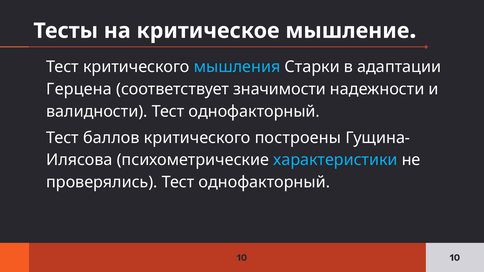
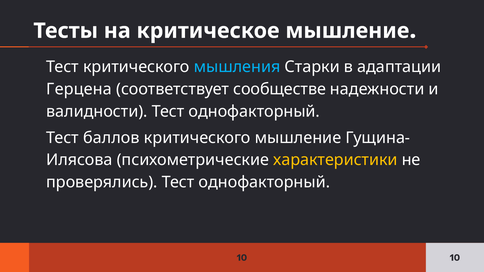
значимости: значимости -> сообществе (280, 89)
критического построены: построены -> мышление (298, 138)
характеристики colour: light blue -> yellow (335, 160)
